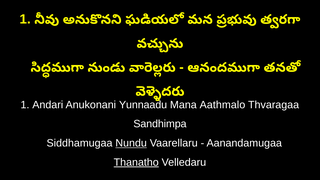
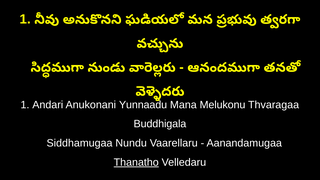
Aathmalo: Aathmalo -> Melukonu (223, 105)
Sandhimpa: Sandhimpa -> Buddhigala (160, 124)
Nundu underline: present -> none (131, 143)
